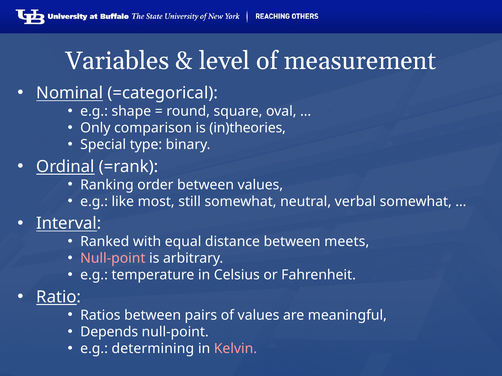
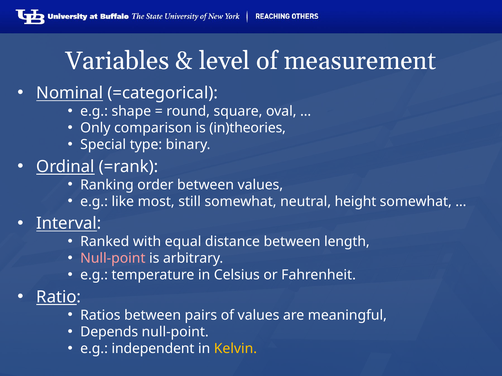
verbal: verbal -> height (355, 202)
meets: meets -> length (347, 242)
determining: determining -> independent (153, 349)
Kelvin colour: pink -> yellow (235, 349)
